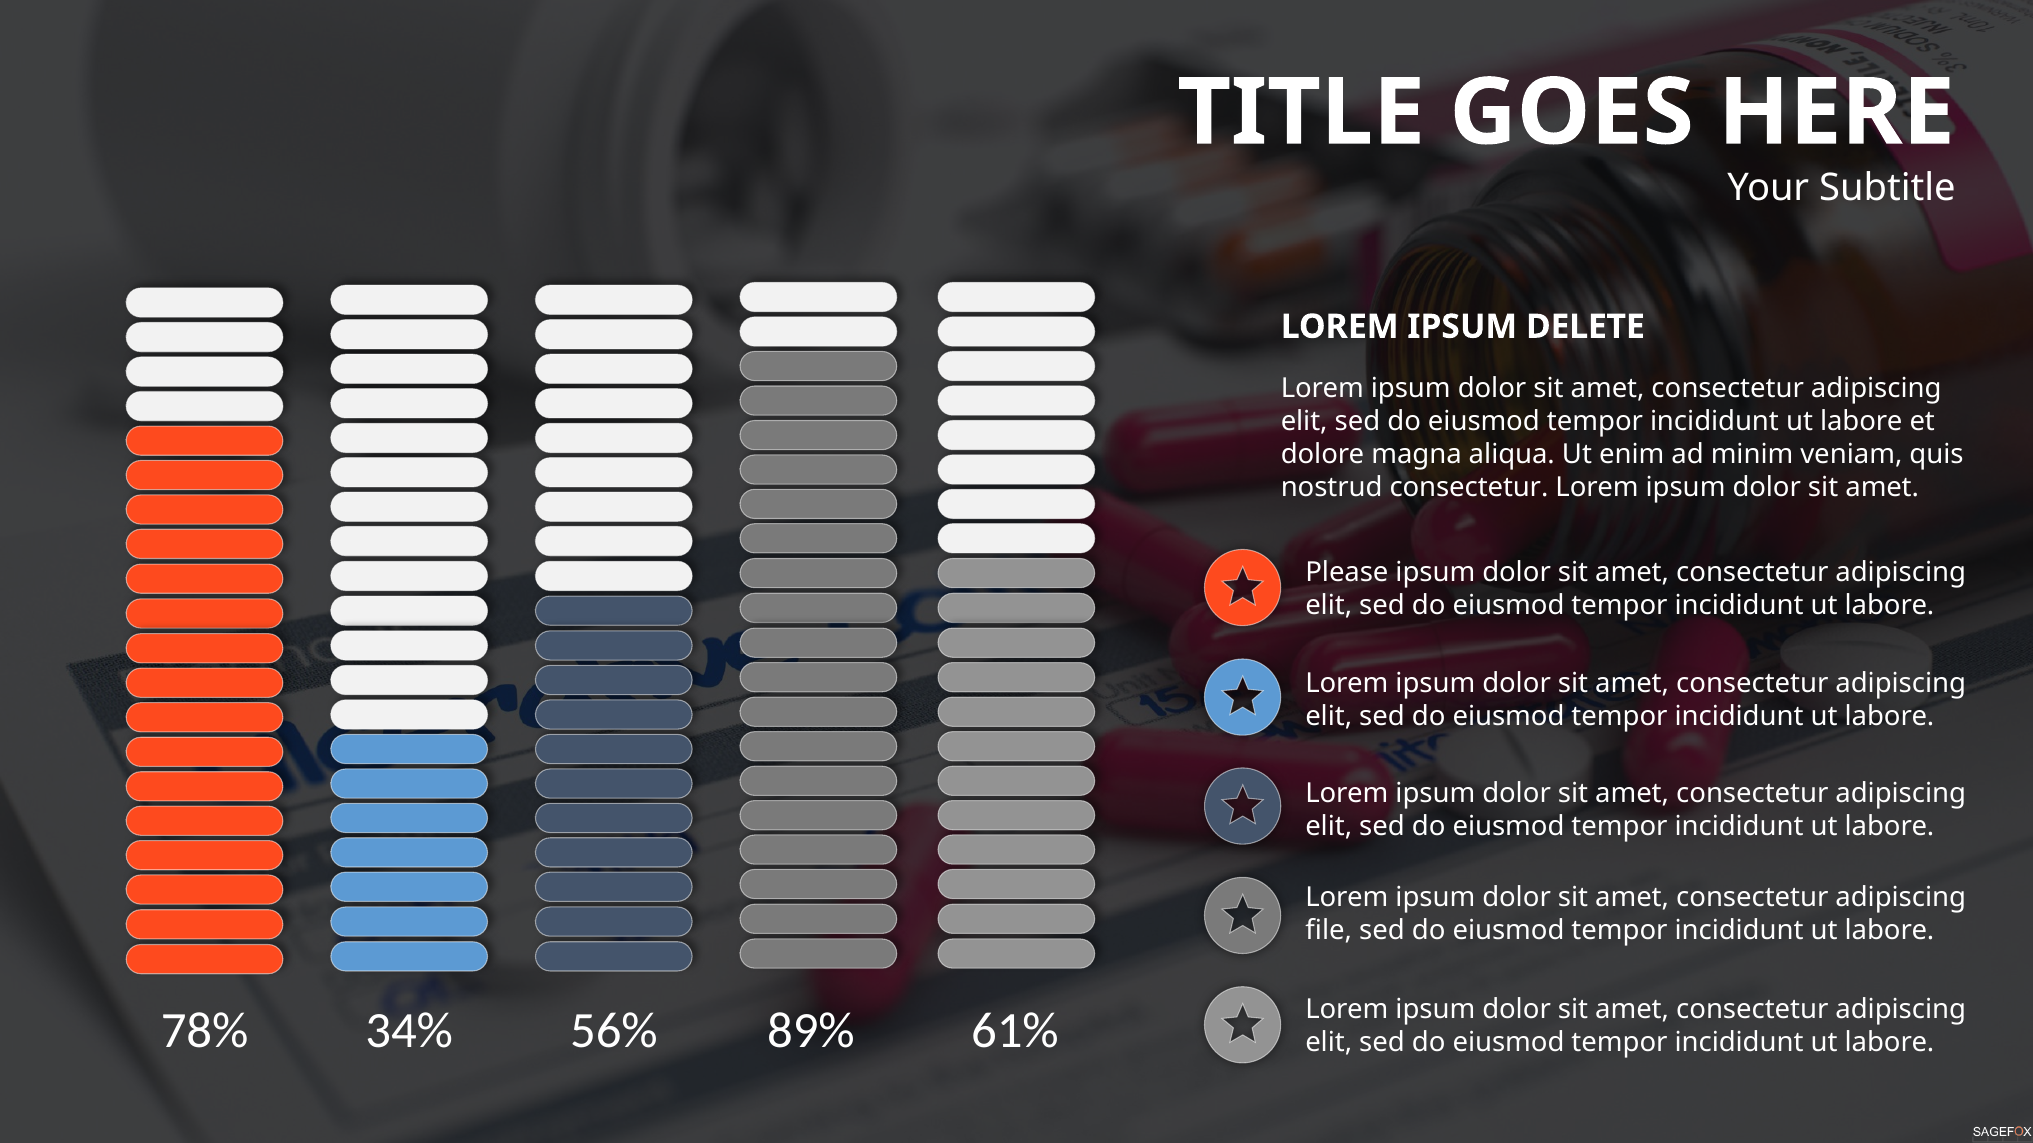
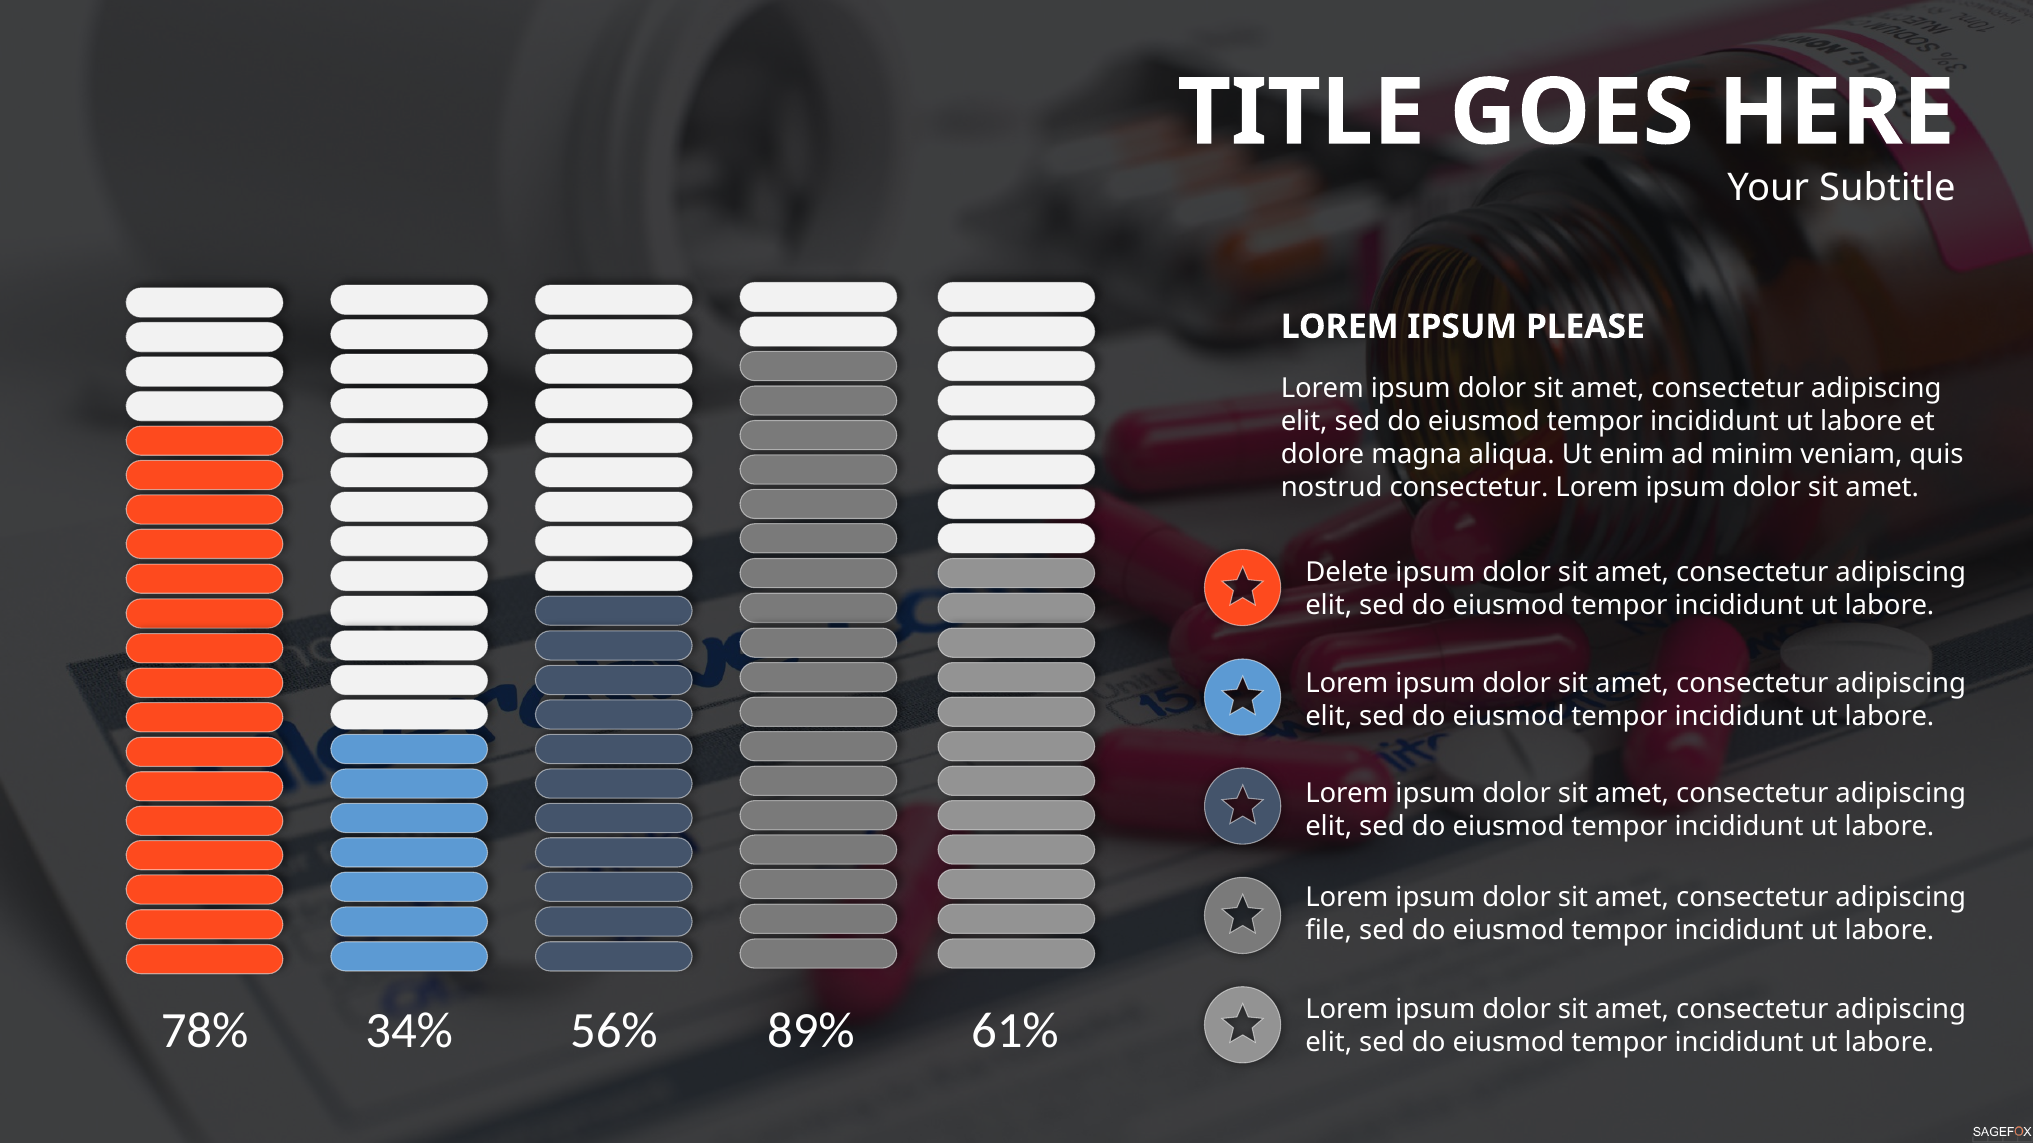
DELETE: DELETE -> PLEASE (1585, 327)
Please: Please -> Delete (1347, 573)
